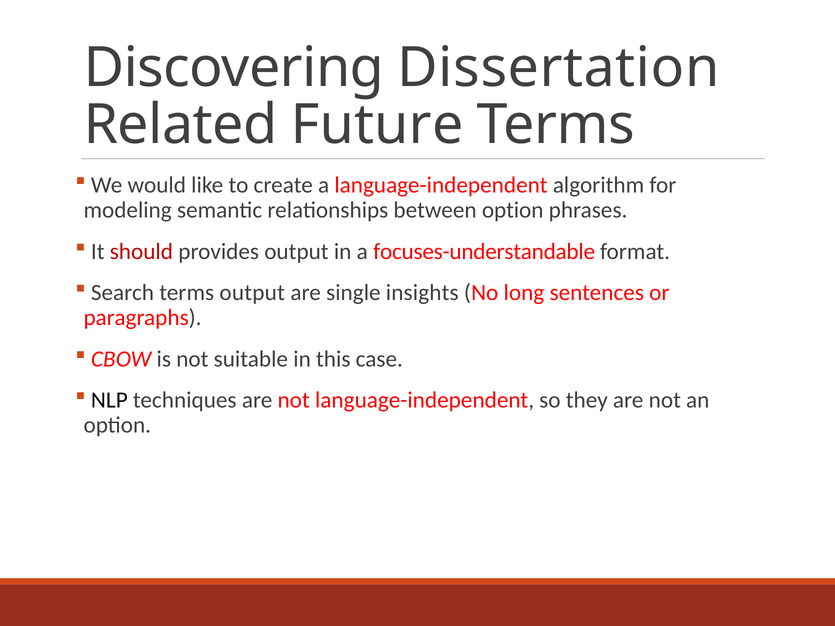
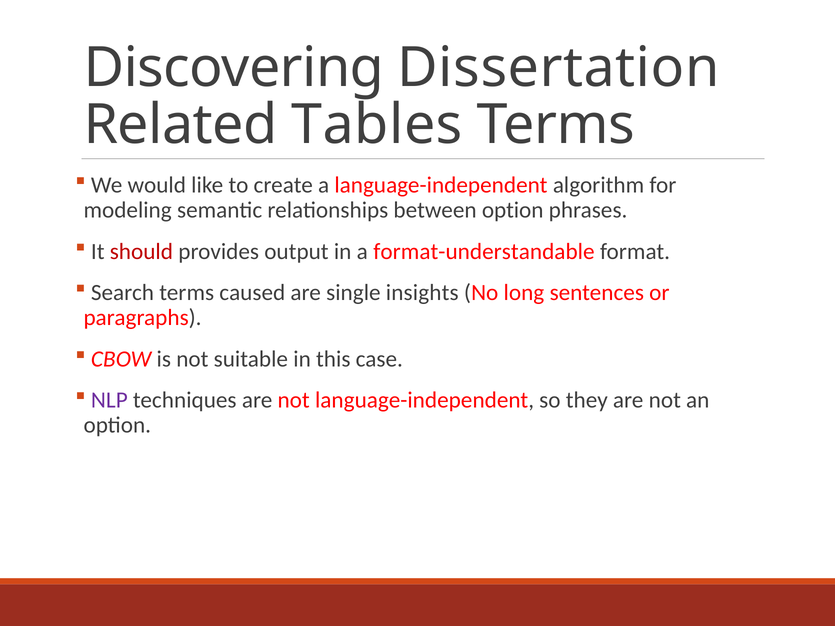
Future: Future -> Tables (377, 125)
focuses-understandable: focuses-understandable -> format-understandable (484, 251)
terms output: output -> caused (252, 293)
NLP colour: black -> purple (109, 400)
